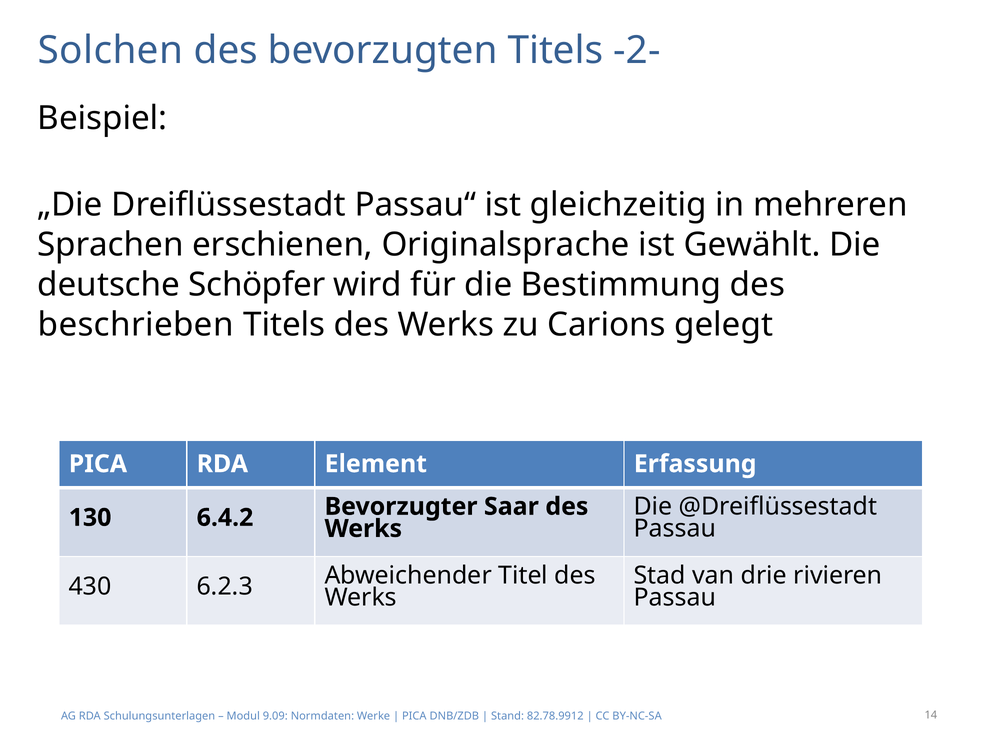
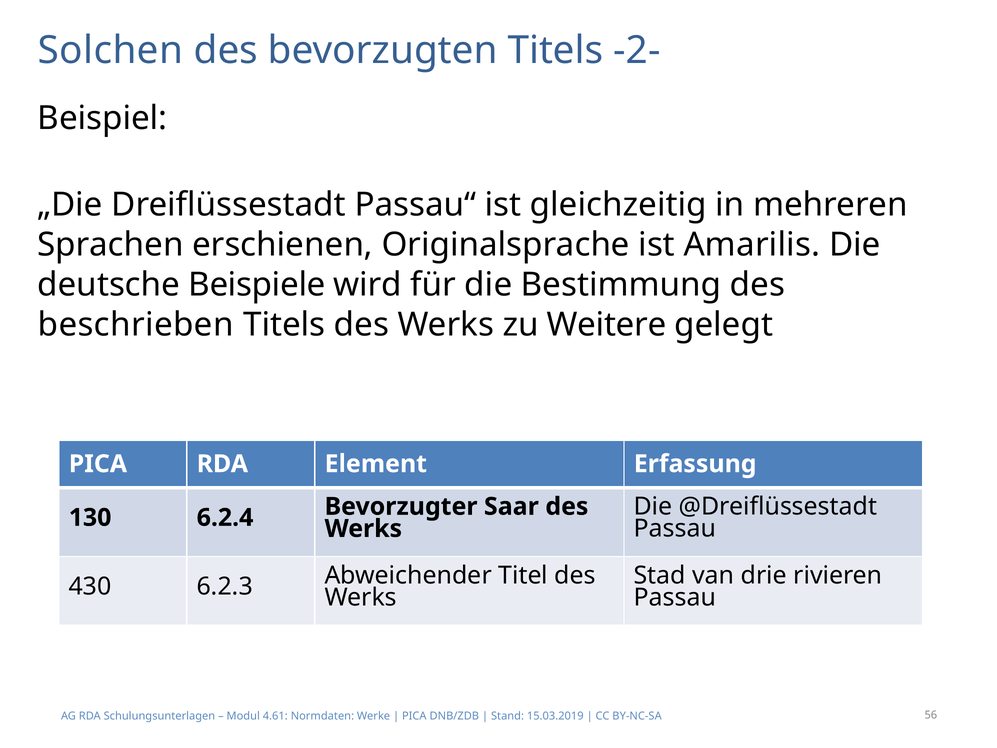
Gewählt: Gewählt -> Amarilis (752, 245)
Schöpfer: Schöpfer -> Beispiele (257, 285)
Carions: Carions -> Weitere (607, 325)
6.4.2: 6.4.2 -> 6.2.4 (225, 517)
9.09: 9.09 -> 4.61 (275, 716)
82.78.9912: 82.78.9912 -> 15.03.2019 (555, 716)
14: 14 -> 56 (931, 715)
